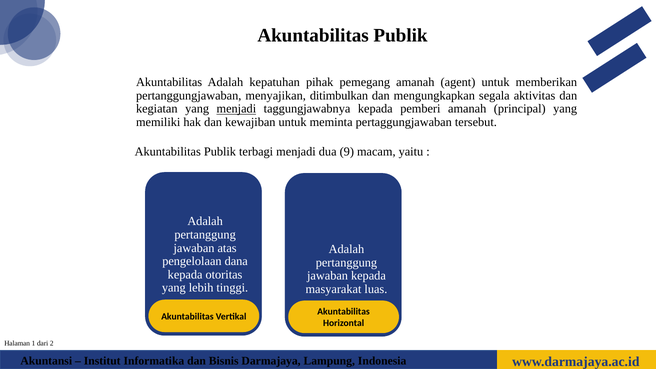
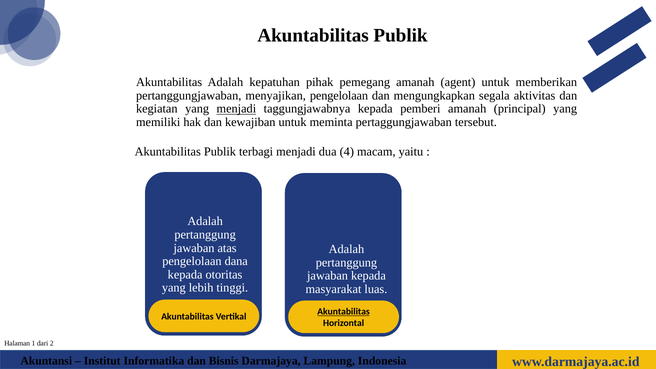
menyajikan ditimbulkan: ditimbulkan -> pengelolaan (339, 96)
9: 9 -> 4 (347, 152)
Akuntabilitas underline: none -> present (344, 312)
